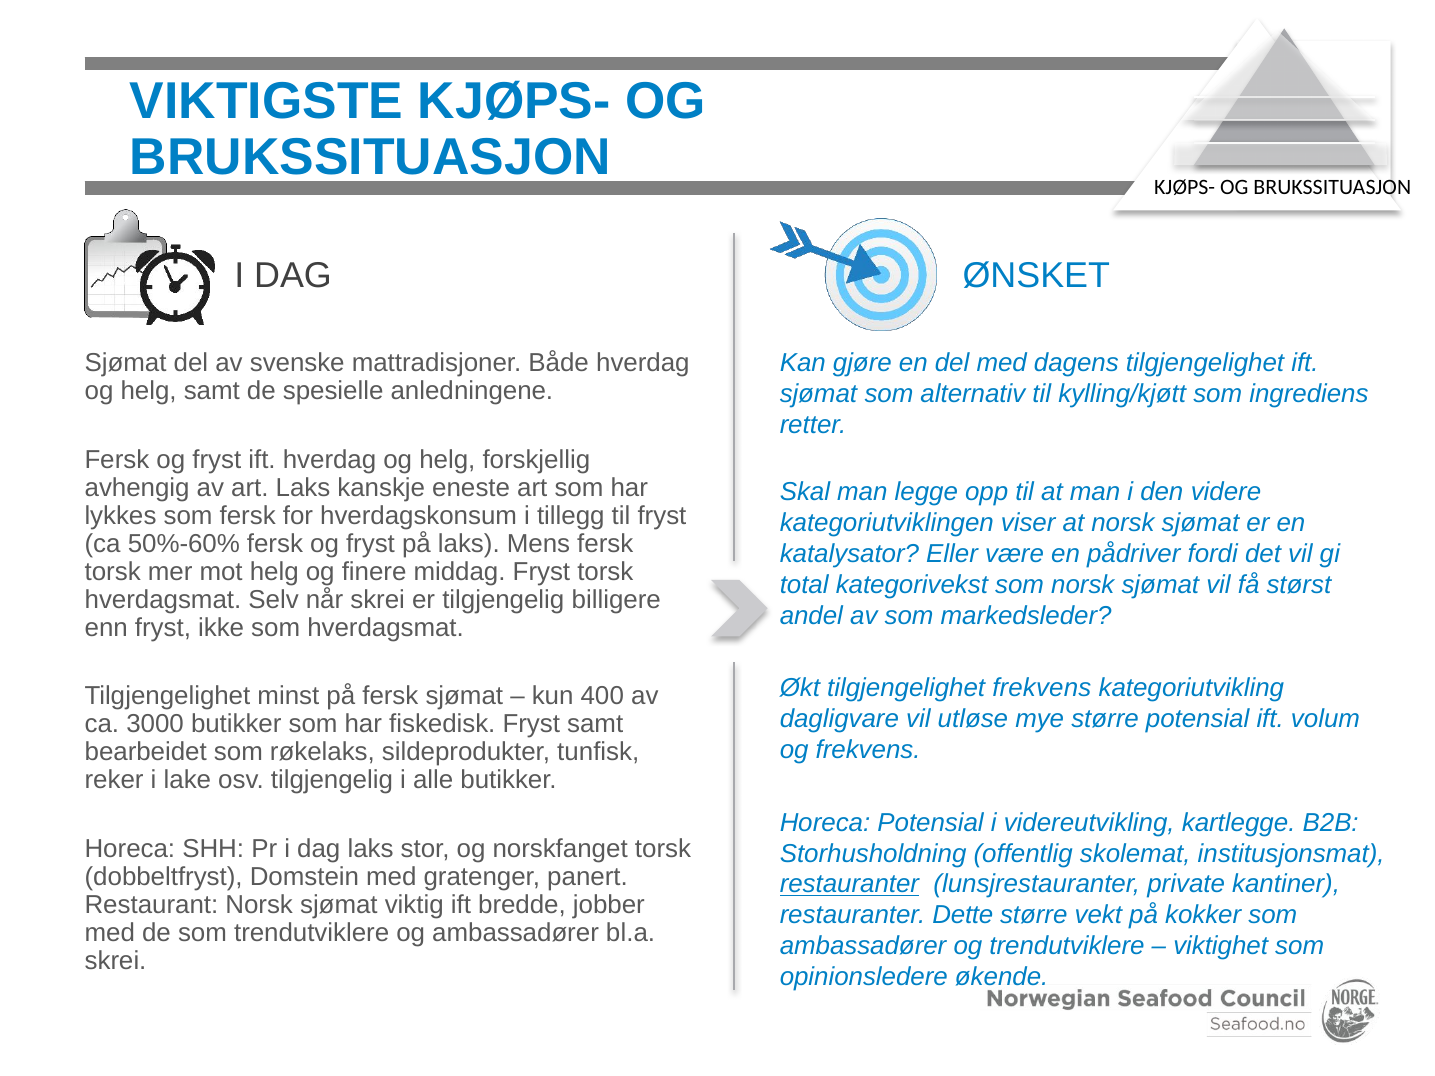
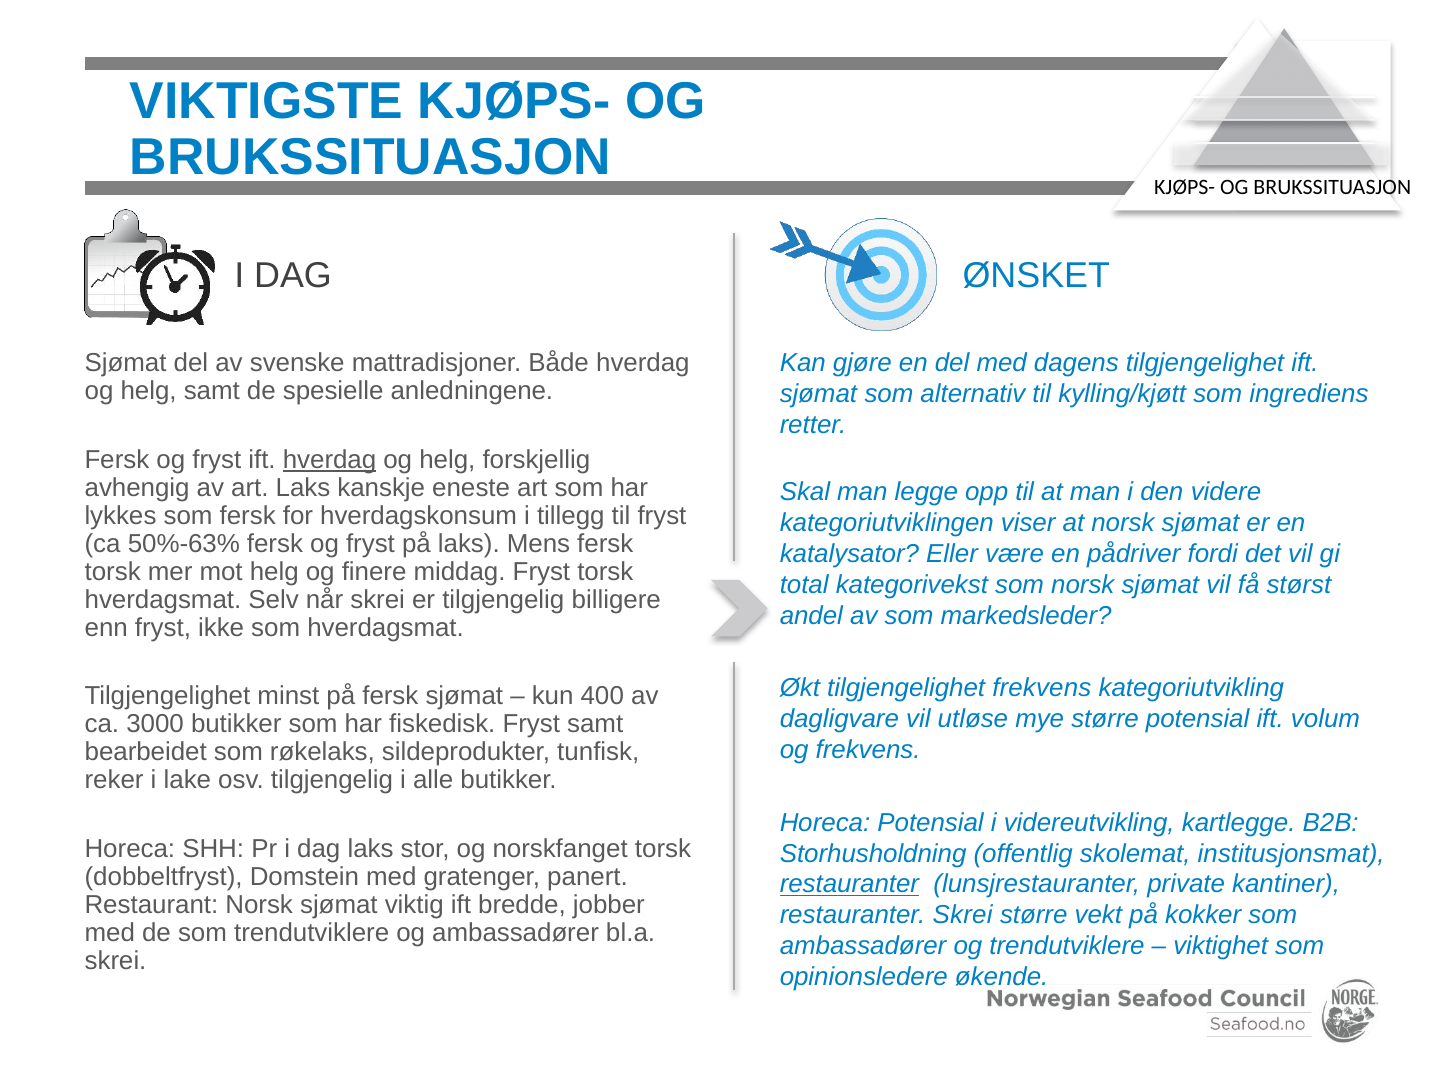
hverdag underline: none -> present (330, 460)
50%-60%: 50%-60% -> 50%-63% (184, 544)
restauranter Dette: Dette -> Skrei (963, 916)
